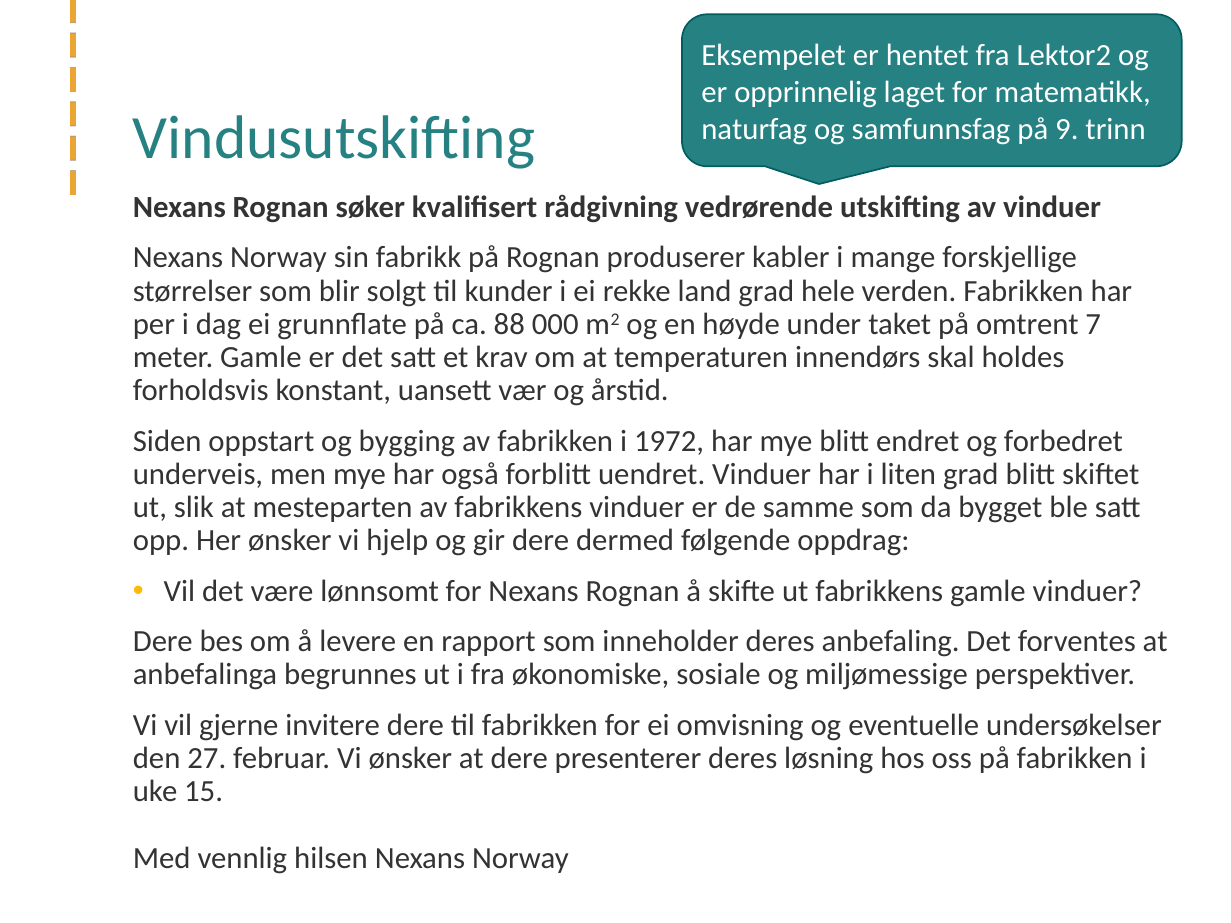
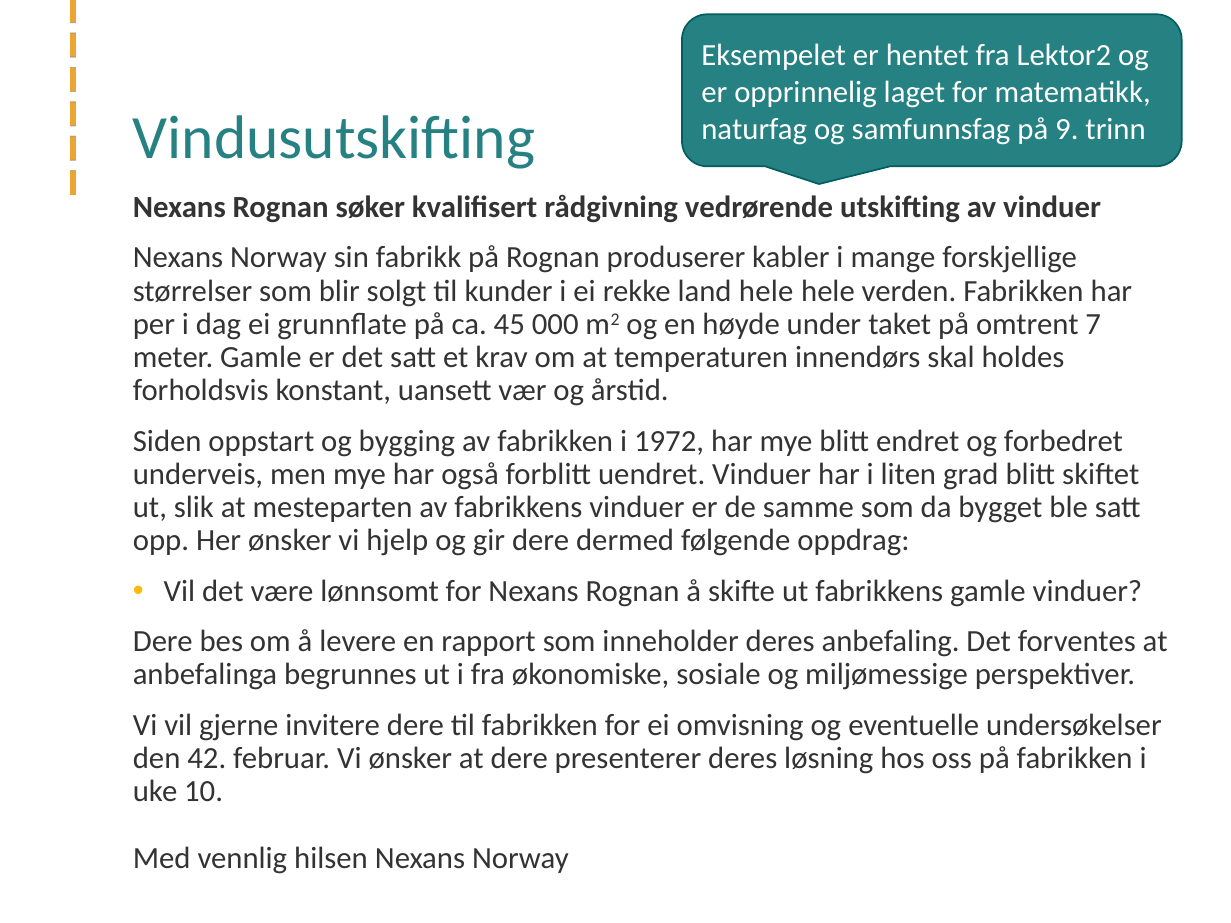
land grad: grad -> hele (766, 291)
88: 88 -> 45 (509, 324)
27: 27 -> 42 (207, 759)
15: 15 -> 10 (204, 792)
